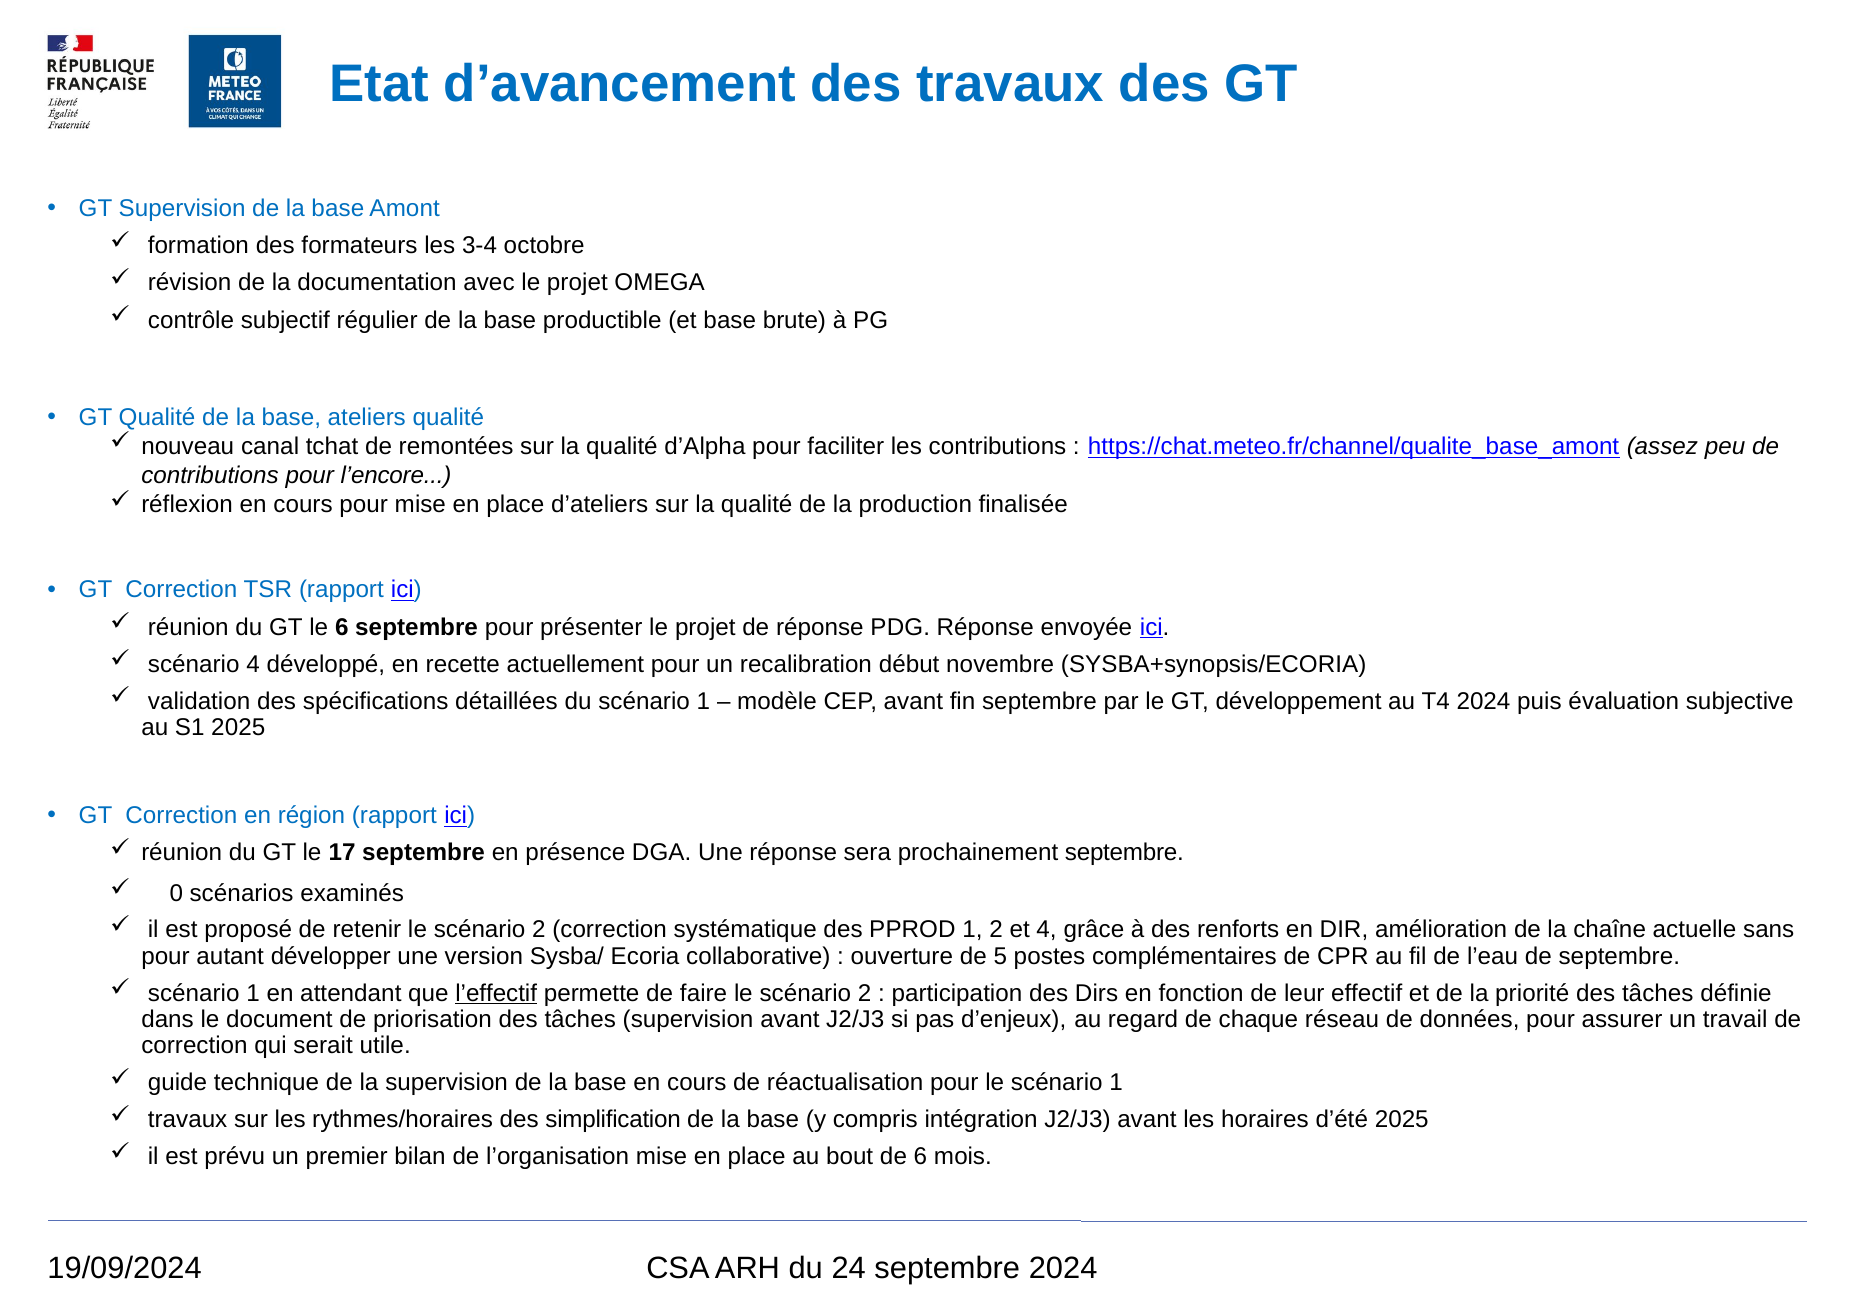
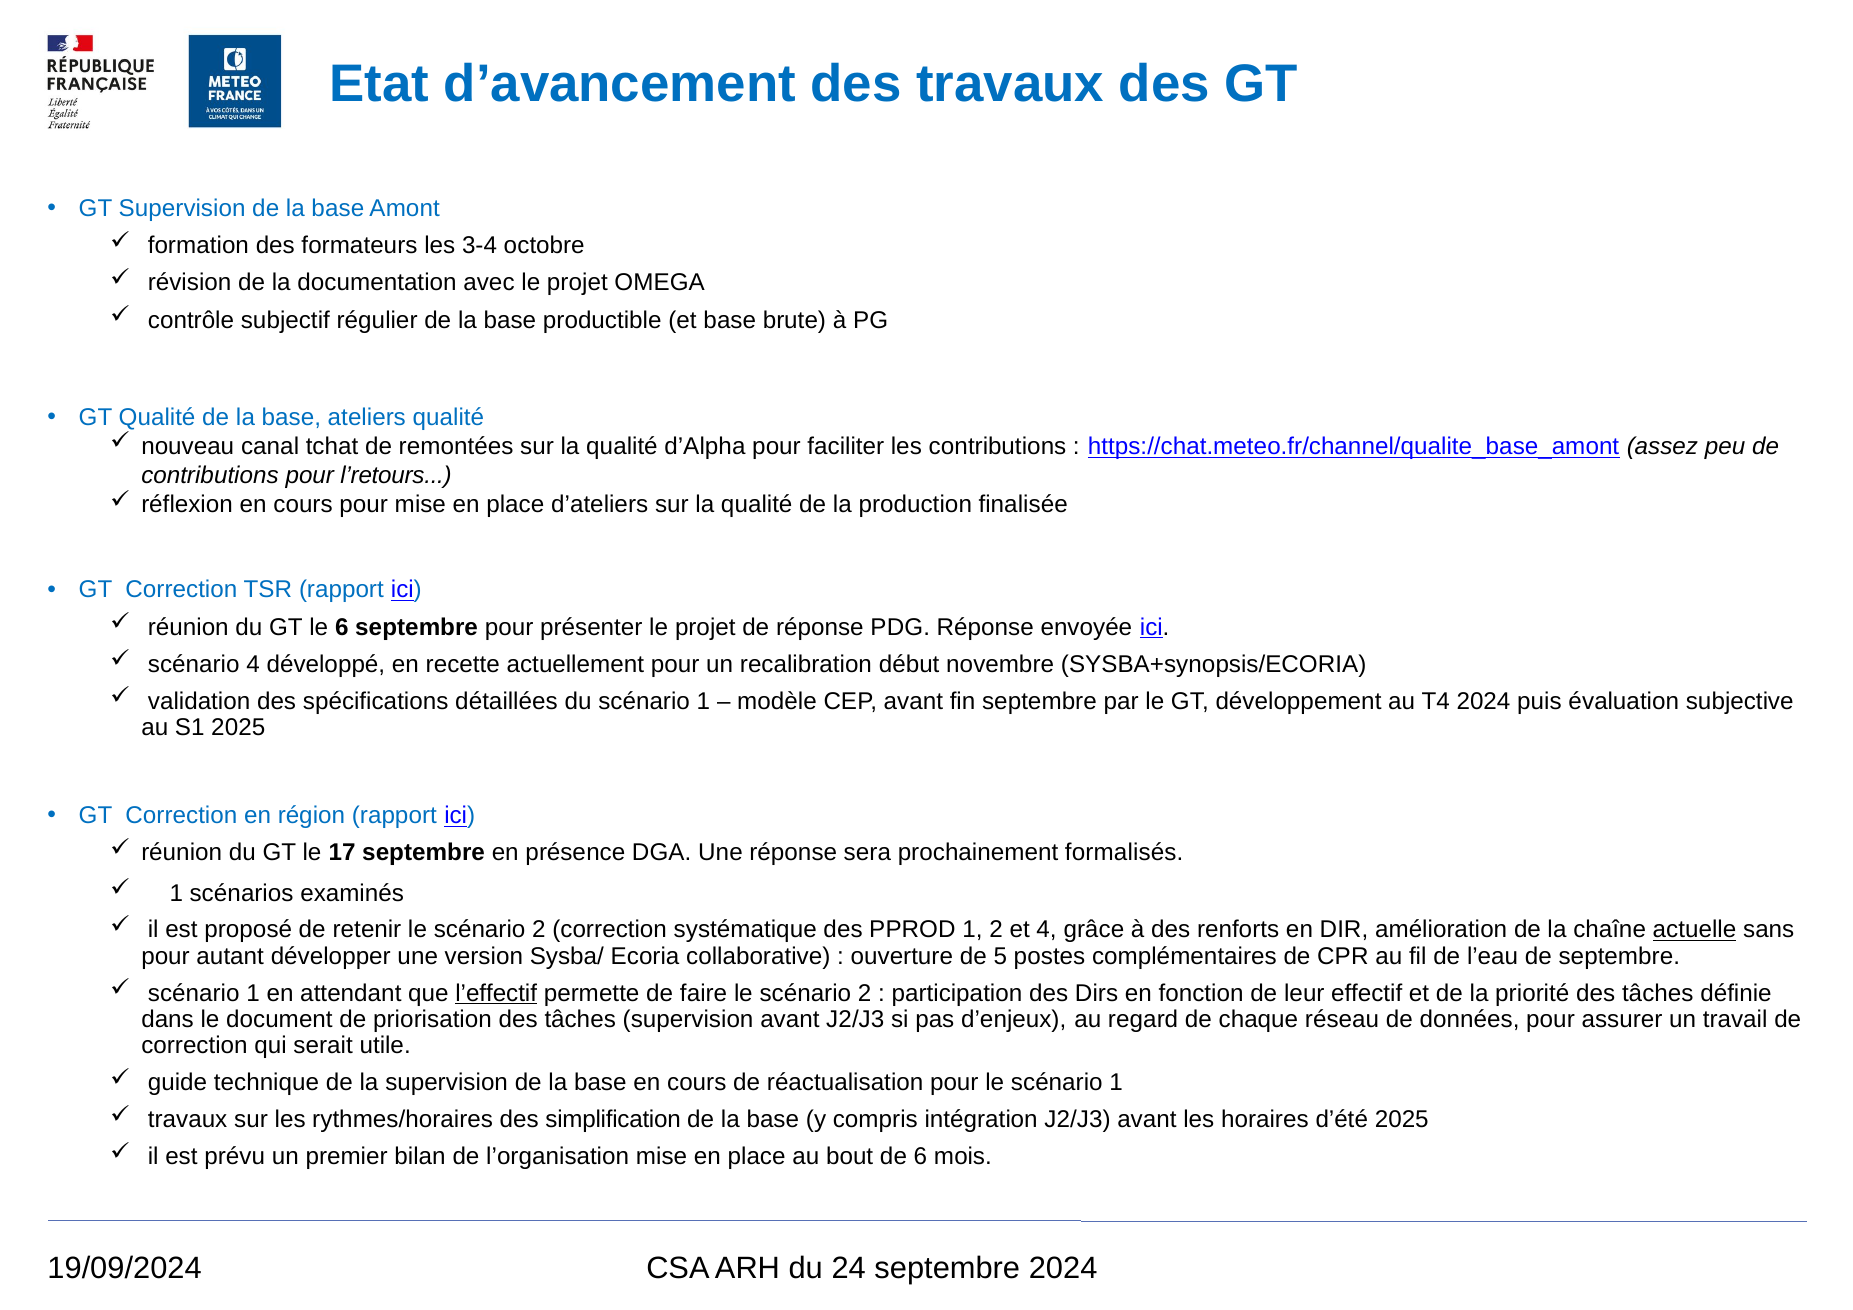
l’encore: l’encore -> l’retours (396, 476)
prochainement septembre: septembre -> formalisés (1124, 853)
0: 0 -> 1 (176, 893)
actuelle underline: none -> present (1694, 930)
